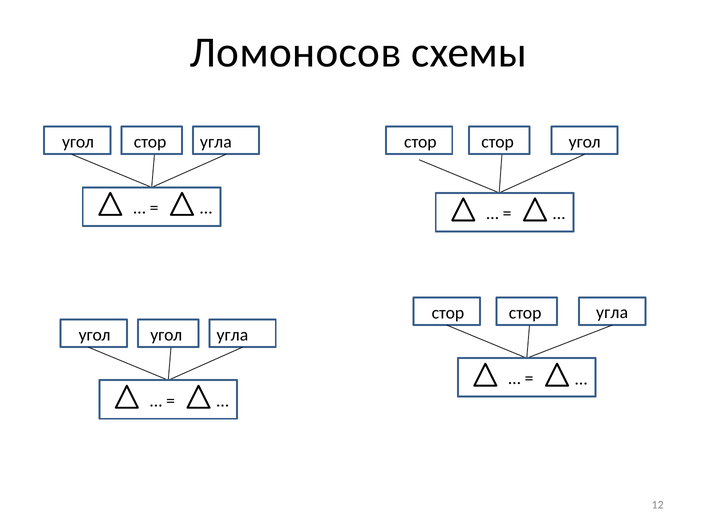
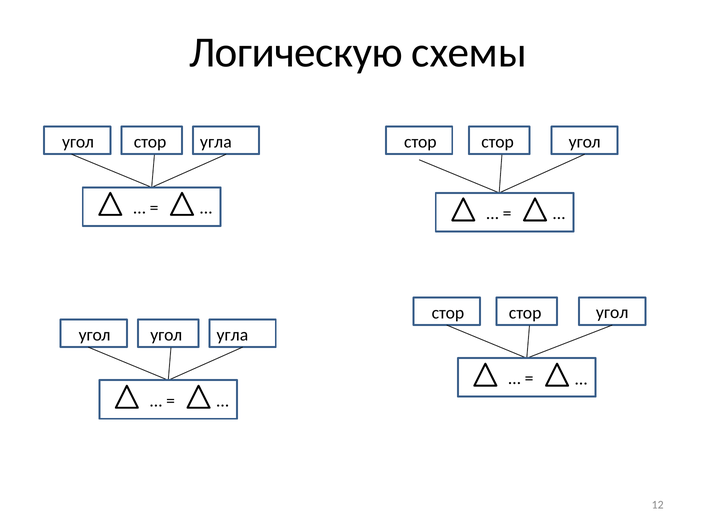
Ломоносов: Ломоносов -> Логическую (296, 53)
угла: угла -> угол (612, 313)
